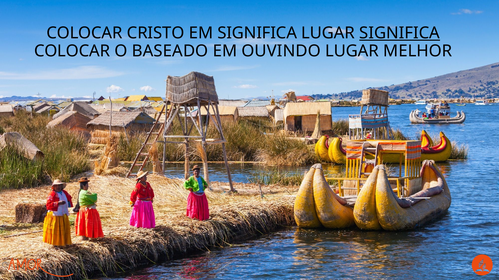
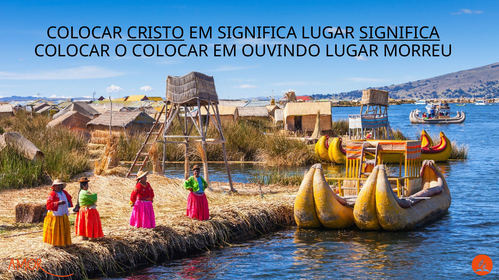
CRISTO underline: none -> present (156, 33)
O BASEADO: BASEADO -> COLOCAR (170, 51)
MELHOR: MELHOR -> MORREU (418, 51)
